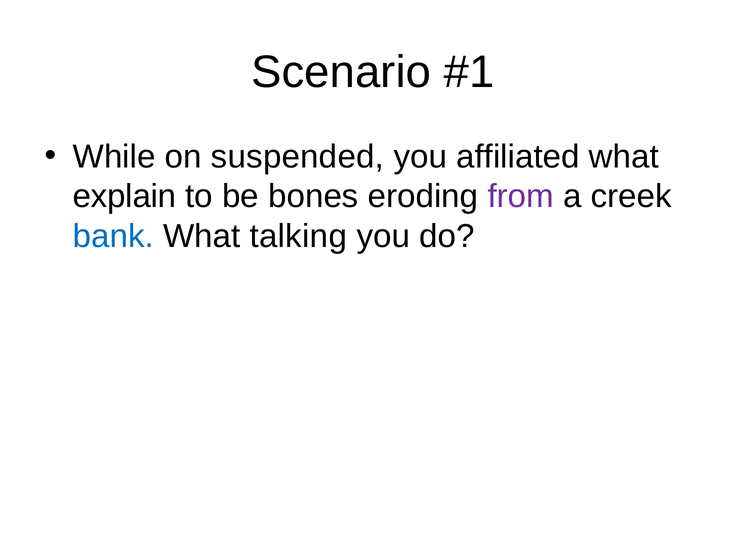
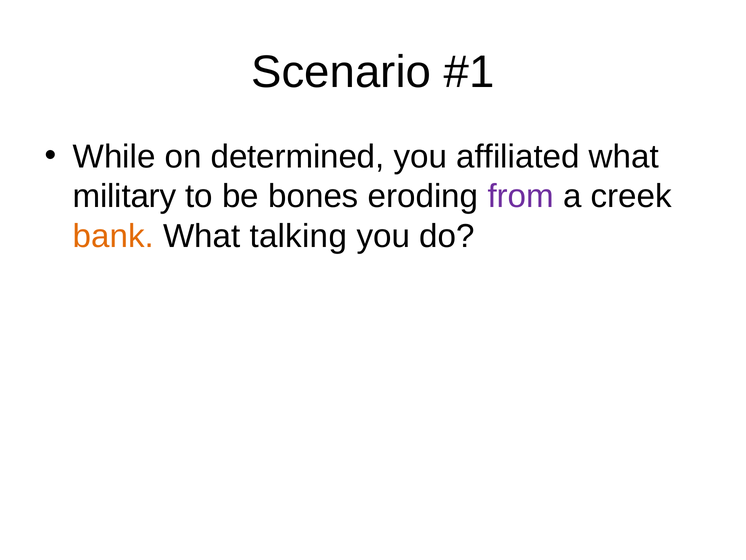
suspended: suspended -> determined (298, 156)
explain: explain -> military (124, 196)
bank colour: blue -> orange (113, 236)
